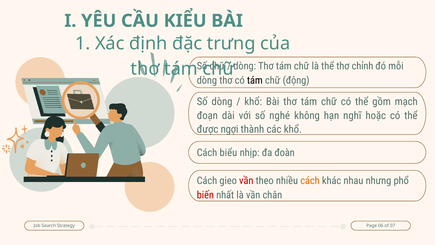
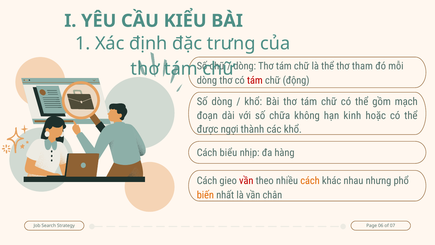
chỉnh: chỉnh -> tham (362, 66)
tám colour: black -> red (255, 80)
nghé: nghé -> chữa (280, 115)
nghĩ: nghĩ -> kinh (352, 115)
đoàn: đoàn -> hàng (285, 152)
biến colour: red -> orange (205, 195)
